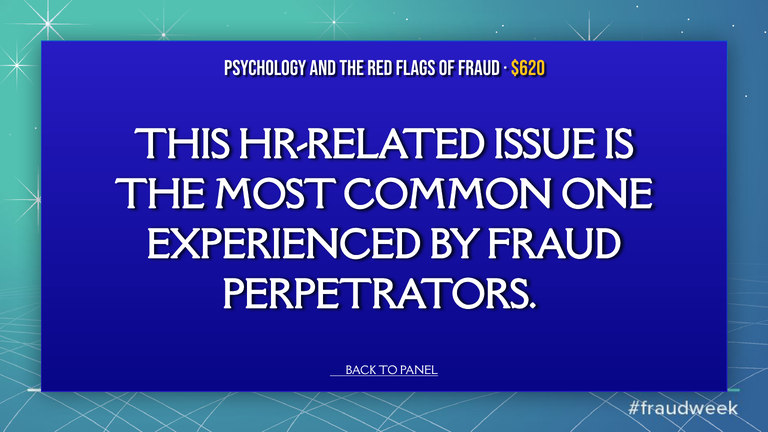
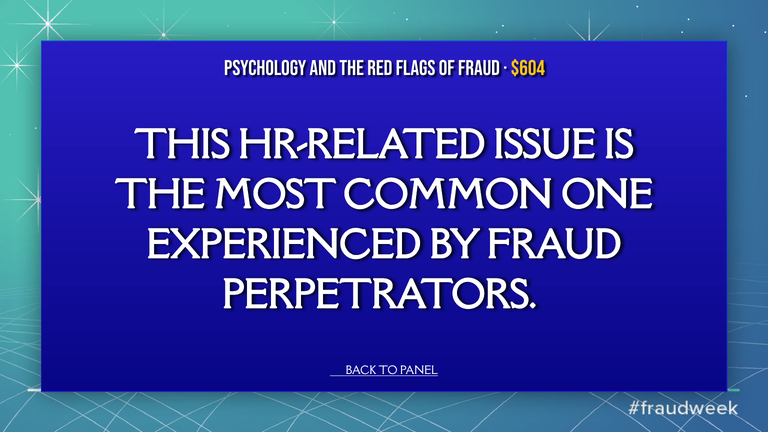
$620: $620 -> $604 (528, 68)
